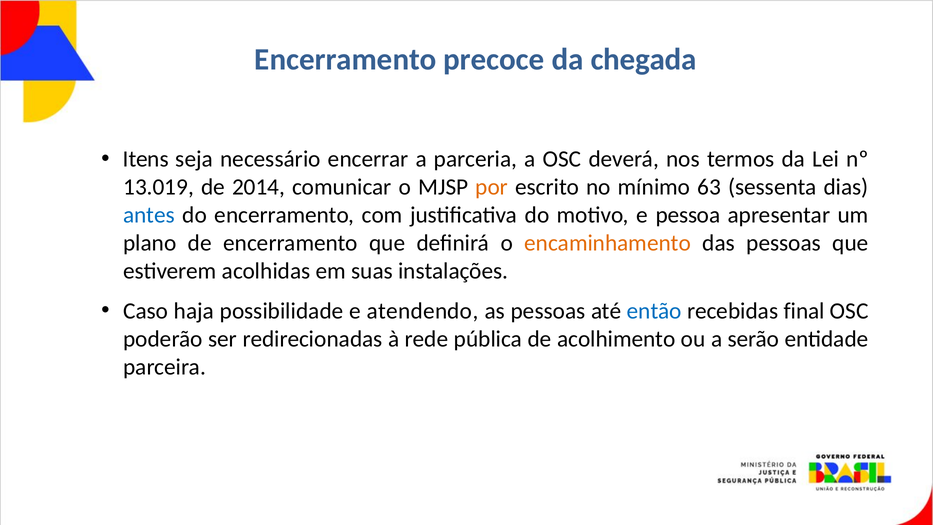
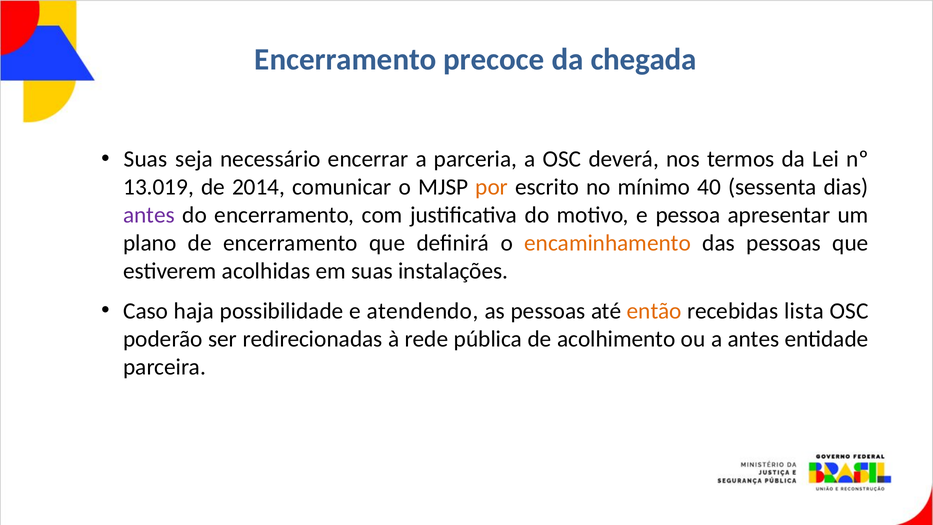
Itens: Itens -> Suas (146, 159)
63: 63 -> 40 (709, 187)
antes colour: blue -> purple (149, 215)
então colour: blue -> orange (654, 311)
final: final -> lista (804, 311)
a serão: serão -> antes (753, 339)
